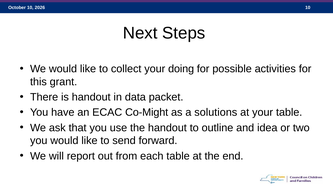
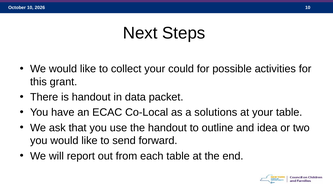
doing: doing -> could (181, 69)
Co-Might: Co-Might -> Co-Local (147, 113)
